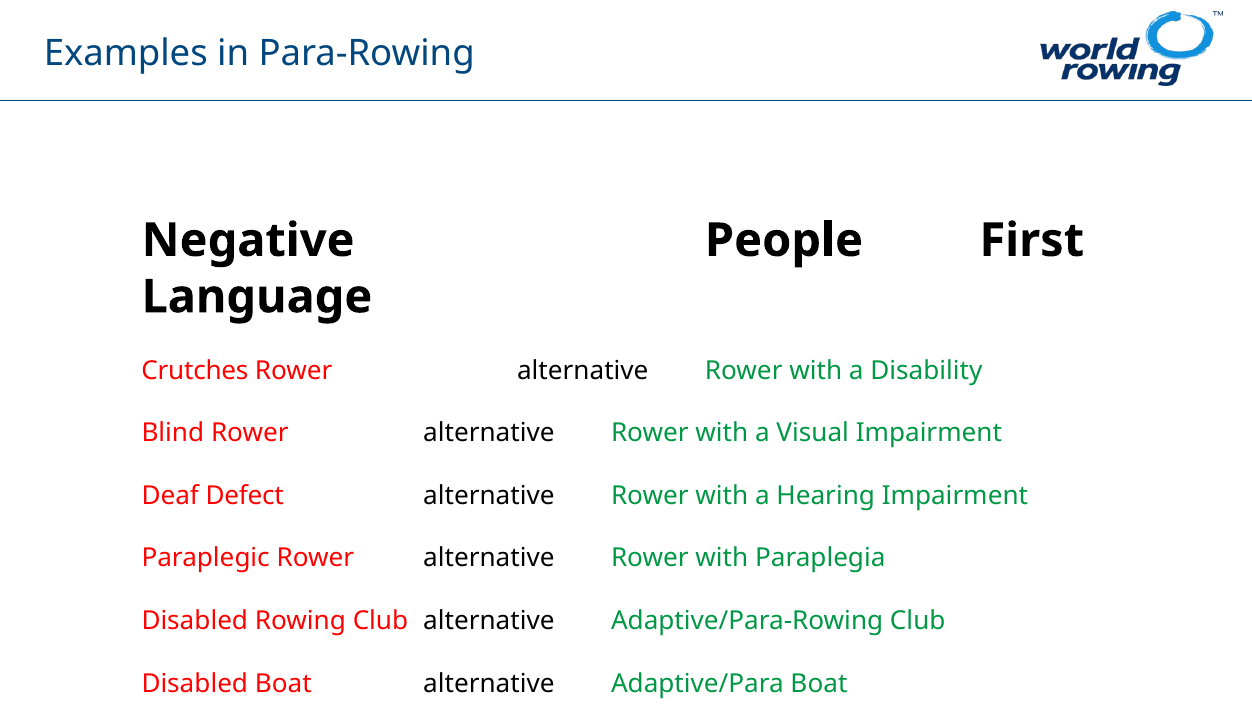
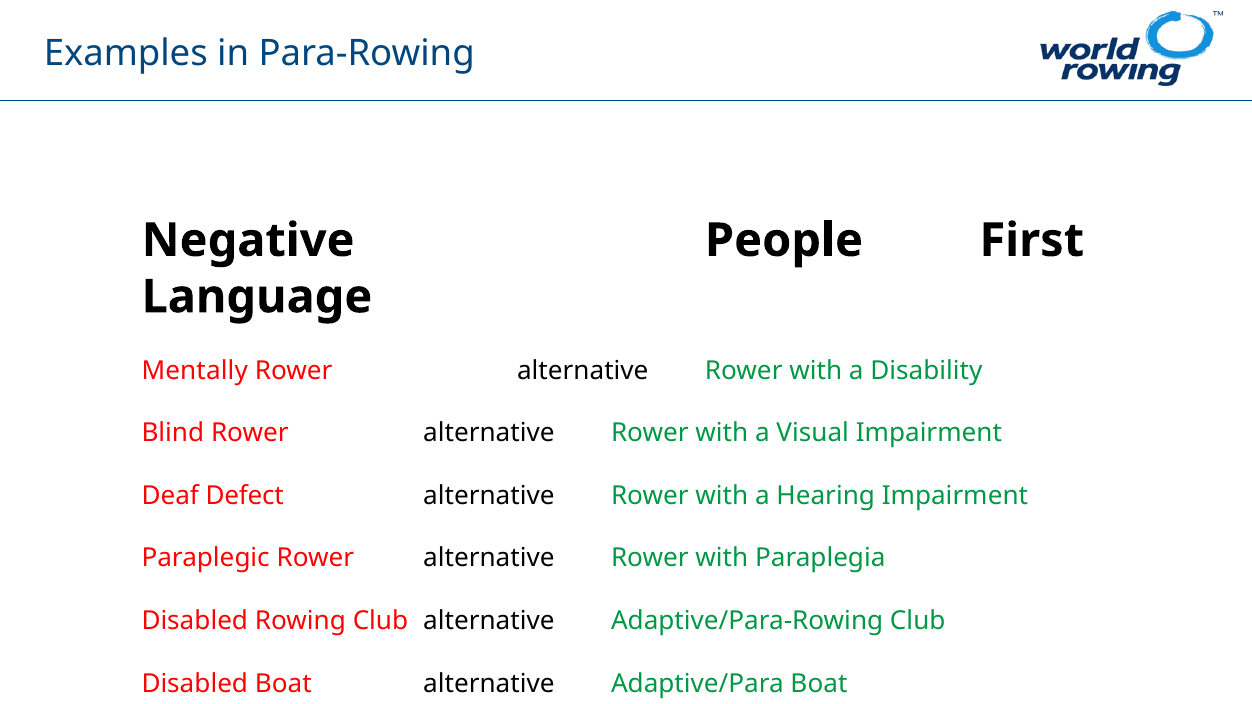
Crutches: Crutches -> Mentally (195, 371)
